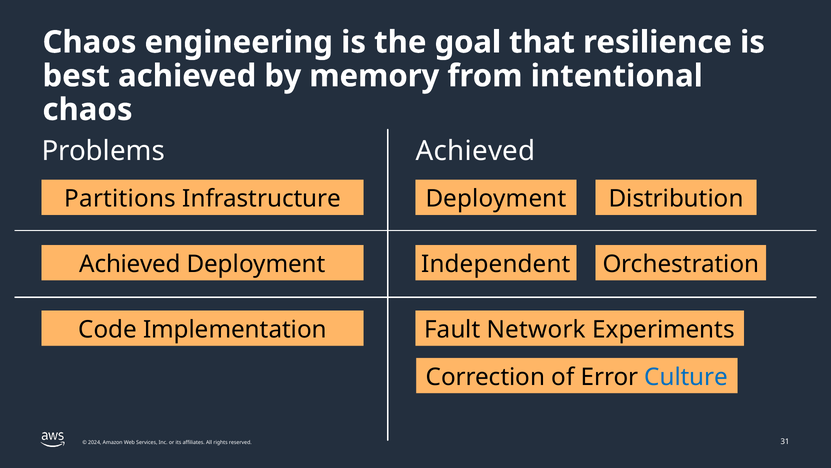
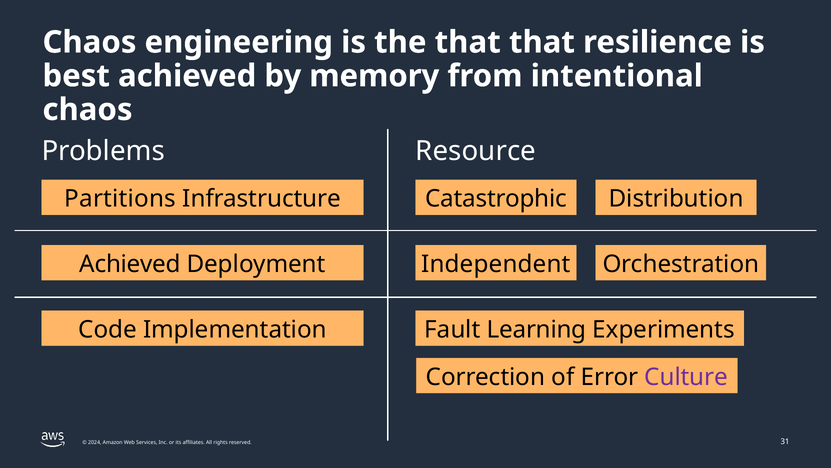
the goal: goal -> that (468, 42)
Problems Achieved: Achieved -> Resource (476, 151)
Infrastructure Deployment: Deployment -> Catastrophic (496, 199)
Network: Network -> Learning (536, 329)
Culture colour: blue -> purple (686, 377)
